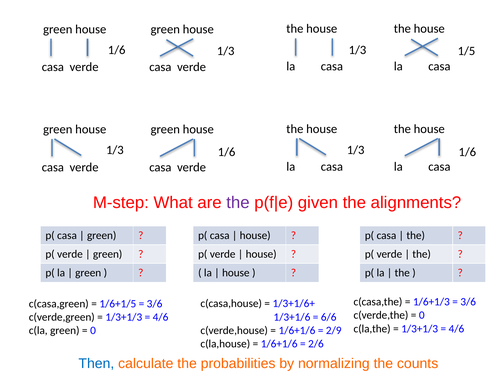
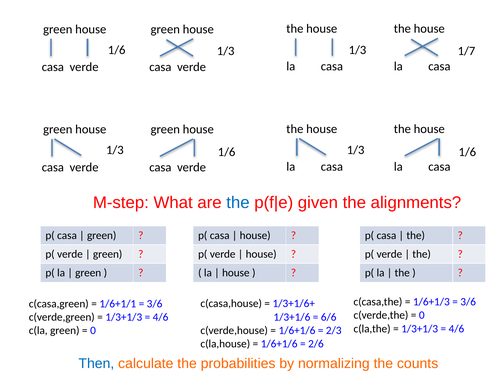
1/5: 1/5 -> 1/7 (466, 51)
the colour: purple -> blue (238, 202)
1/6+1/5: 1/6+1/5 -> 1/6+1/1 (118, 304)
2/9: 2/9 -> 2/3 (334, 330)
